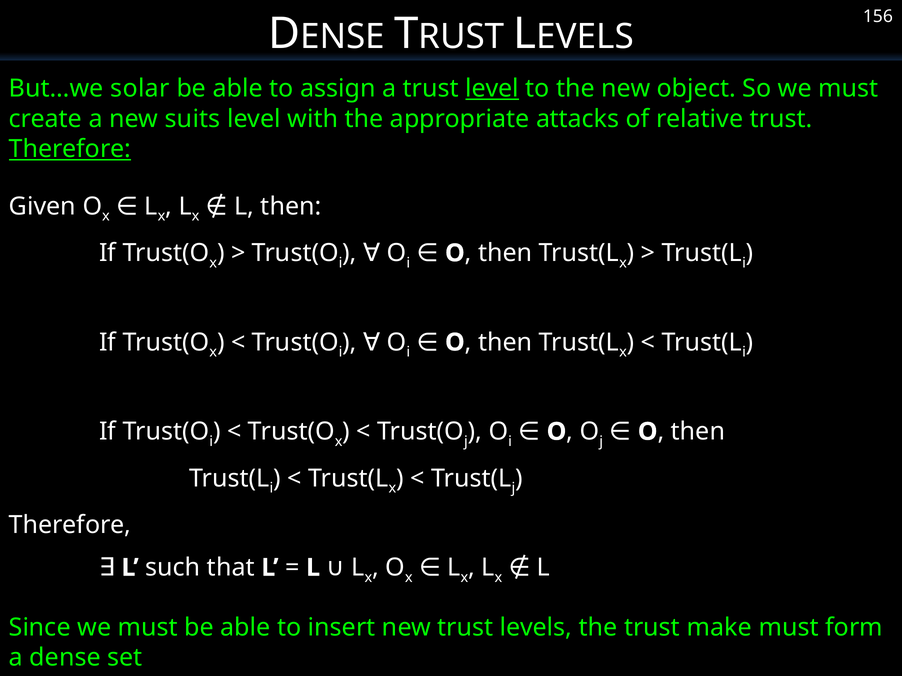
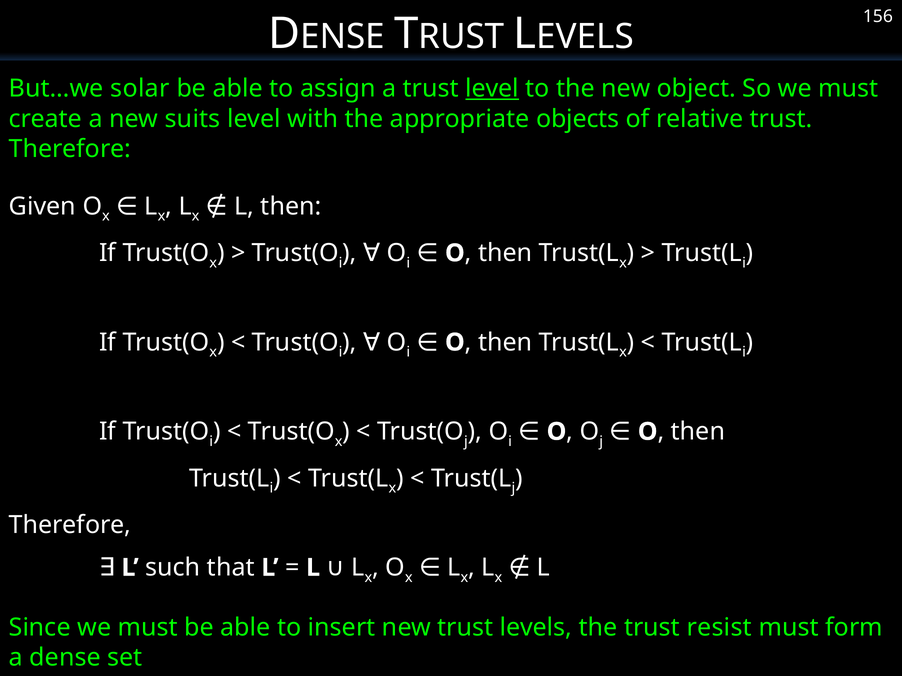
attacks: attacks -> objects (578, 119)
Therefore underline: present -> none (70, 149)
make: make -> resist (719, 628)
